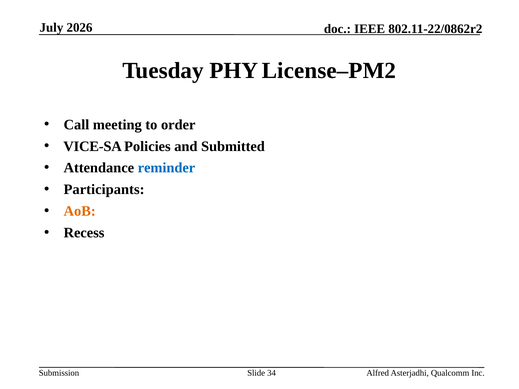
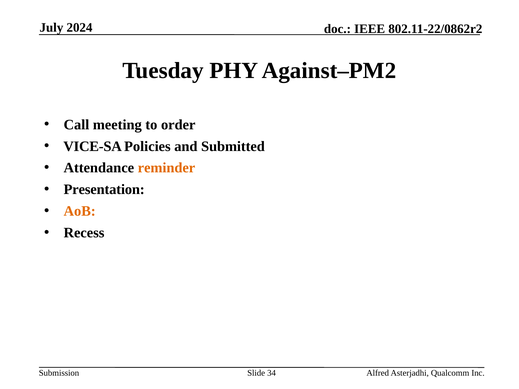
2026: 2026 -> 2024 (79, 28)
License–PM2: License–PM2 -> Against–PM2 (329, 71)
reminder colour: blue -> orange (166, 168)
Participants: Participants -> Presentation (104, 190)
